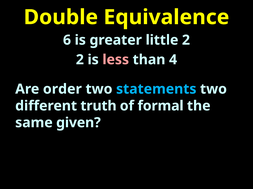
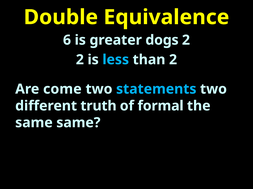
little: little -> dogs (162, 40)
less colour: pink -> light blue (116, 60)
than 4: 4 -> 2 (173, 60)
order: order -> come (62, 89)
same given: given -> same (78, 123)
